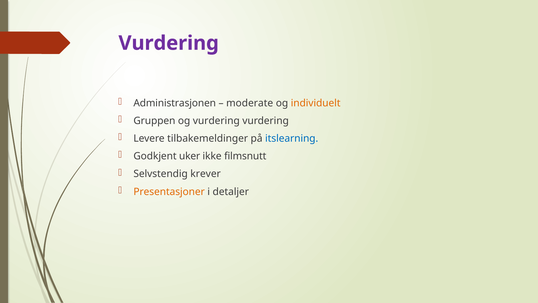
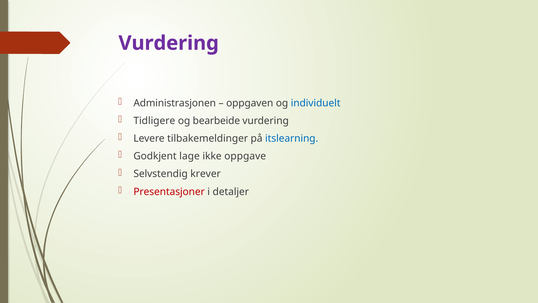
moderate: moderate -> oppgaven (250, 103)
individuelt colour: orange -> blue (316, 103)
Gruppen: Gruppen -> Tidligere (154, 121)
og vurdering: vurdering -> bearbeide (216, 121)
uker: uker -> lage (190, 156)
filmsnutt: filmsnutt -> oppgave (245, 156)
Presentasjoner colour: orange -> red (169, 191)
